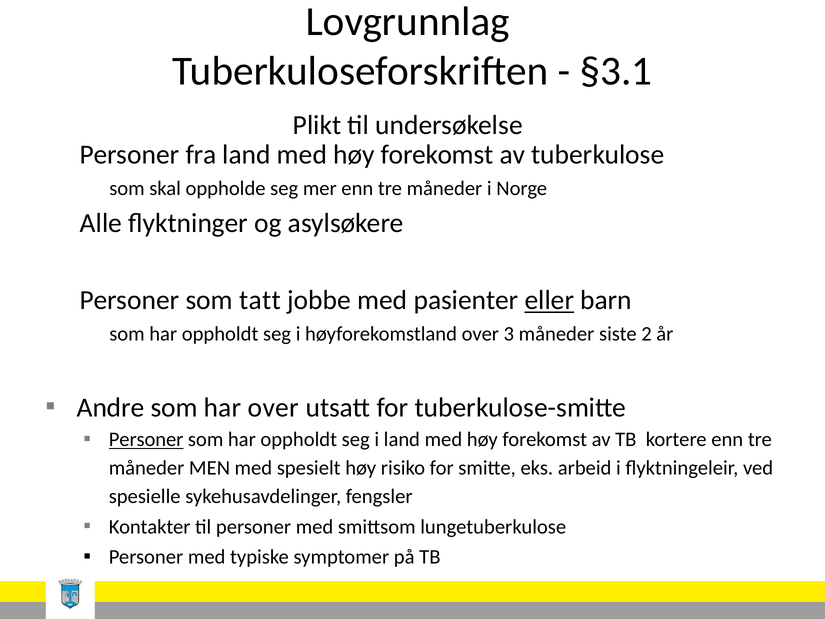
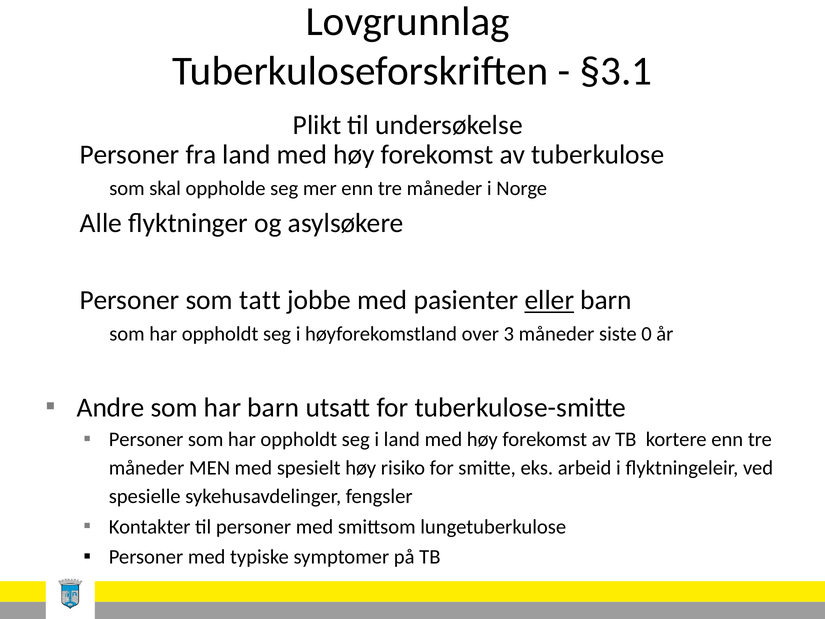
2: 2 -> 0 (646, 334)
har over: over -> barn (273, 407)
Personer underline: present -> none (146, 439)
